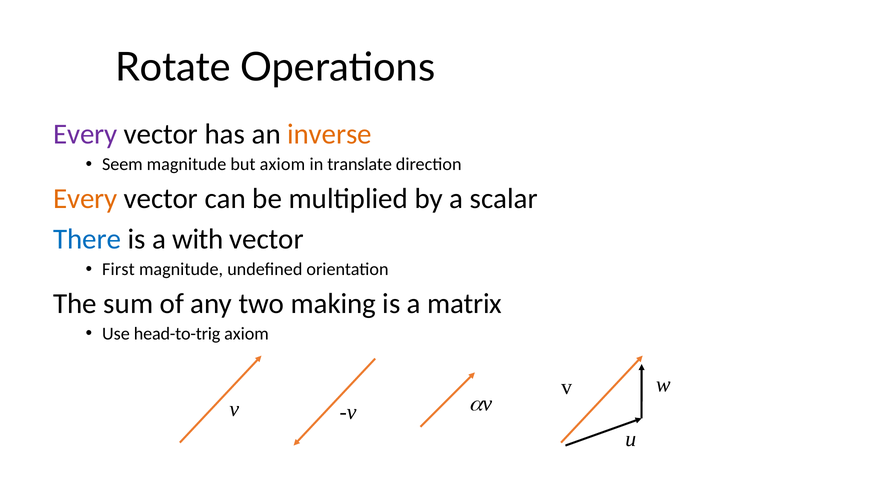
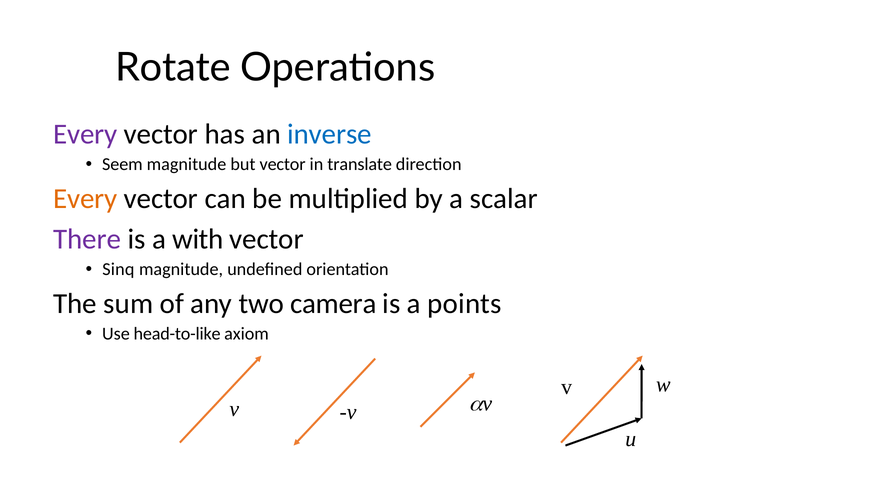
inverse colour: orange -> blue (329, 134)
but axiom: axiom -> vector (283, 165)
There colour: blue -> purple (87, 239)
First: First -> Sinq (118, 269)
making: making -> camera (333, 304)
matrix: matrix -> points (465, 304)
head-to-trig: head-to-trig -> head-to-like (177, 334)
